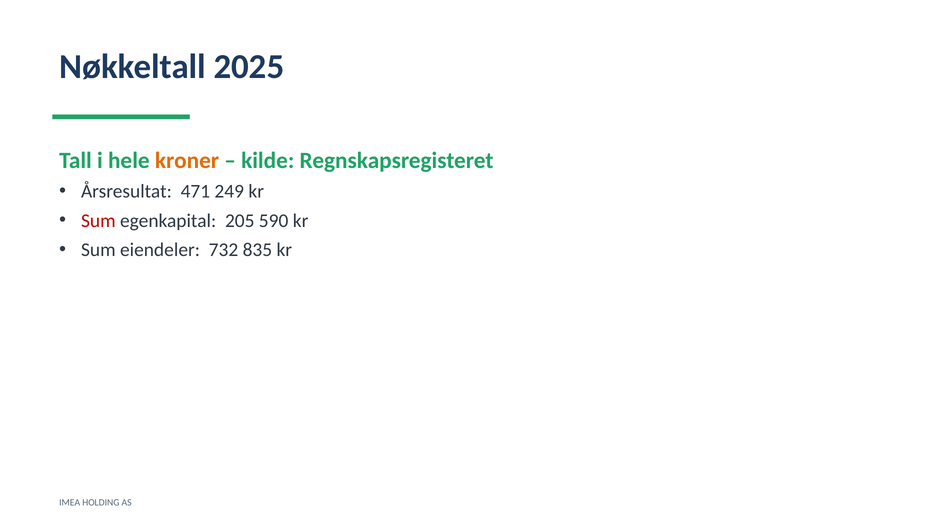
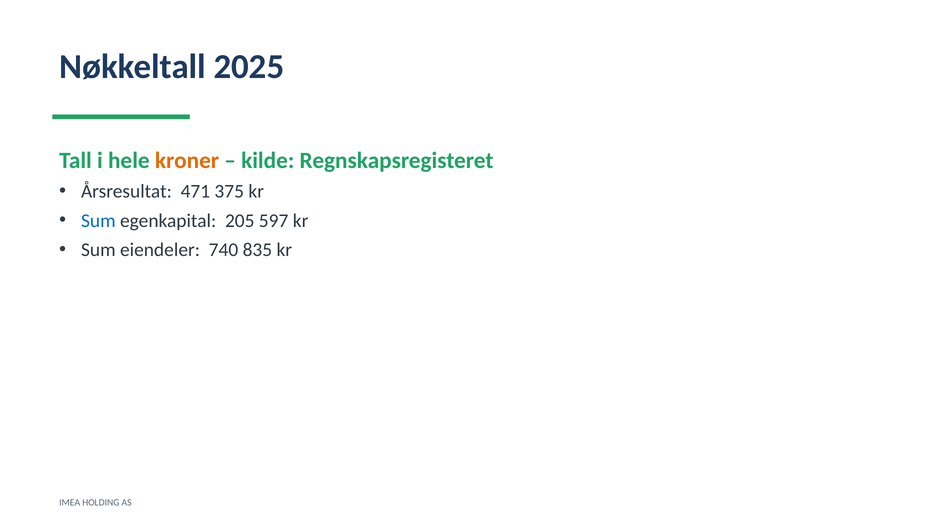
249: 249 -> 375 (229, 191)
Sum colour: red -> blue (98, 221)
590: 590 -> 597 (274, 221)
732: 732 -> 740 (223, 250)
